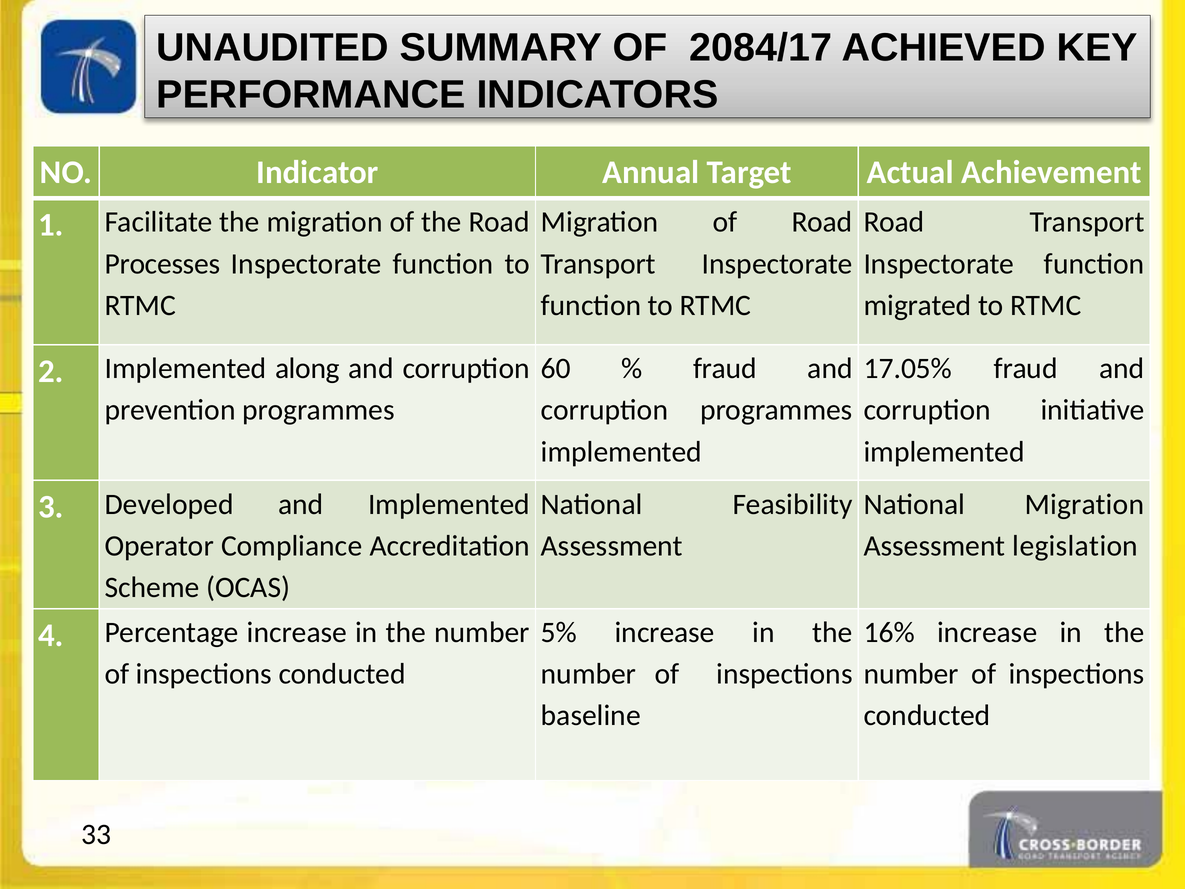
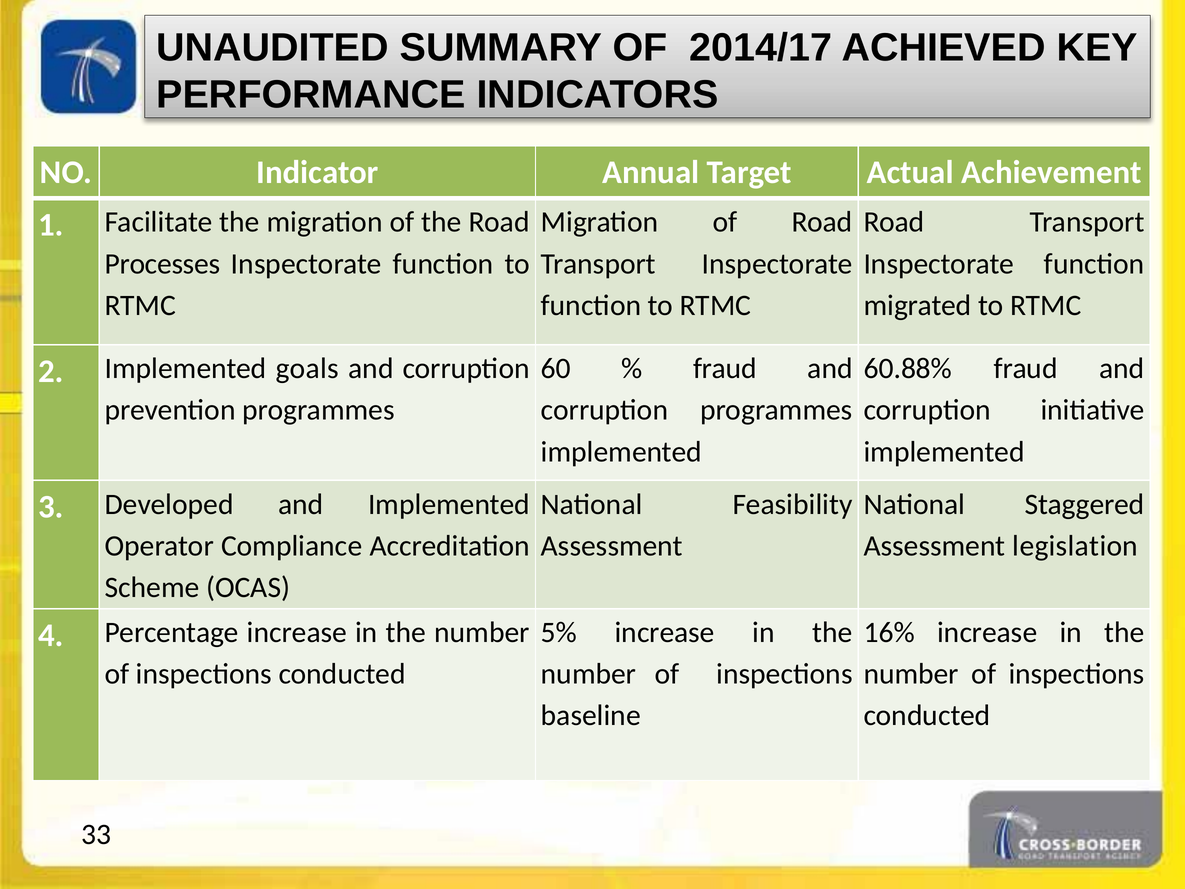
2084/17: 2084/17 -> 2014/17 (761, 47)
17.05%: 17.05% -> 60.88% (908, 368)
along: along -> goals (307, 368)
National Migration: Migration -> Staggered (1085, 504)
